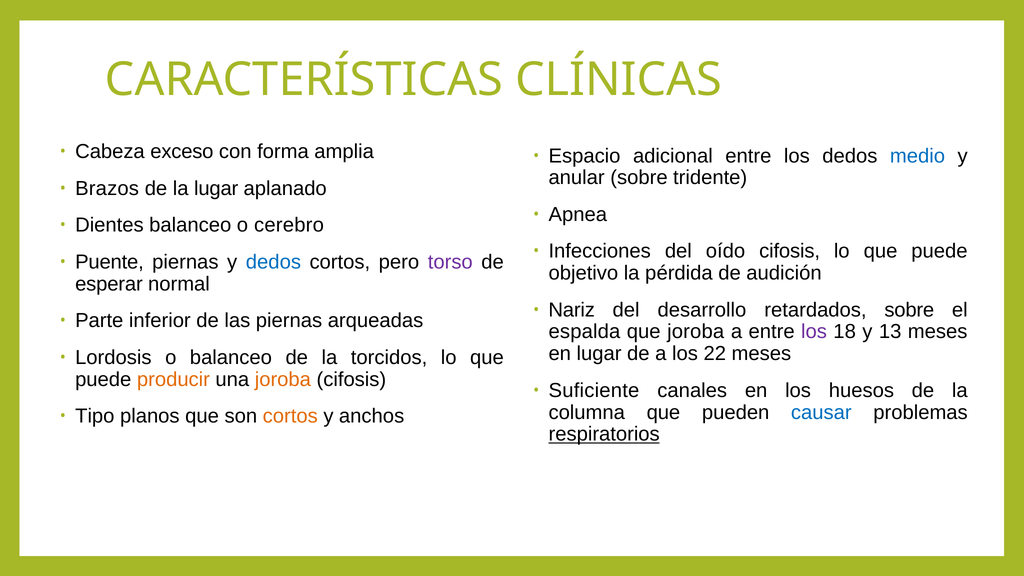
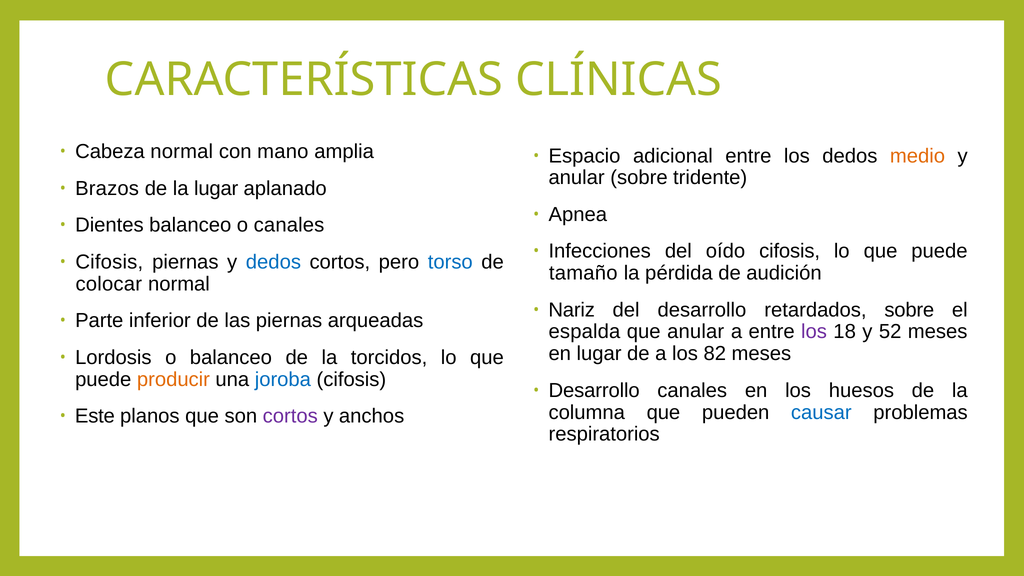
Cabeza exceso: exceso -> normal (182, 152)
forma: forma -> mano (283, 152)
medio colour: blue -> orange (917, 156)
o cerebro: cerebro -> canales (289, 225)
Puente: Puente -> Cifosis (109, 262)
torso colour: purple -> blue (450, 262)
objetivo: objetivo -> tamaño (583, 273)
esperar: esperar -> colocar (109, 284)
que joroba: joroba -> anular (696, 332)
13: 13 -> 52 (890, 332)
22: 22 -> 82 (715, 354)
joroba colour: orange -> blue (283, 379)
Suficiente: Suficiente -> Desarrollo (594, 390)
Tipo: Tipo -> Este (95, 416)
cortos colour: orange -> purple (290, 416)
respiratorios underline: present -> none (604, 434)
